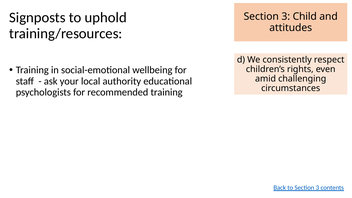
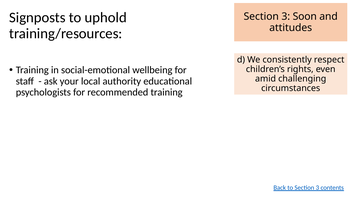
Child: Child -> Soon (305, 17)
